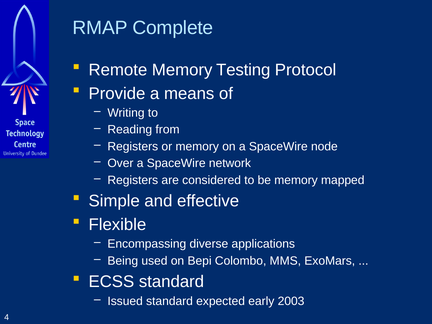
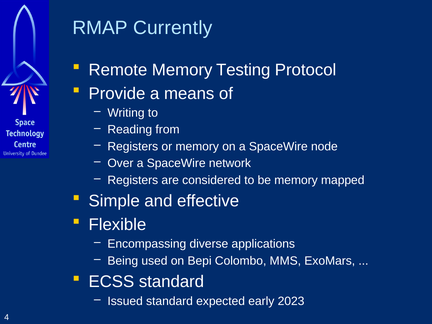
Complete: Complete -> Currently (173, 28)
2003: 2003 -> 2023 (291, 301)
